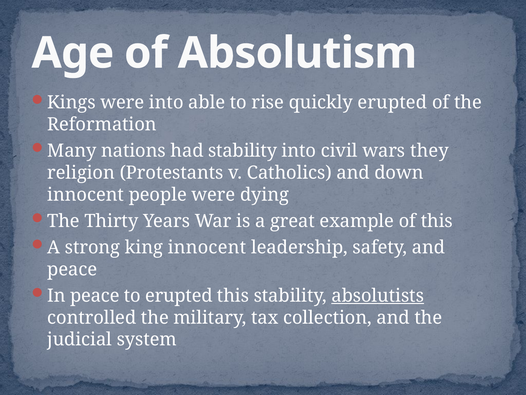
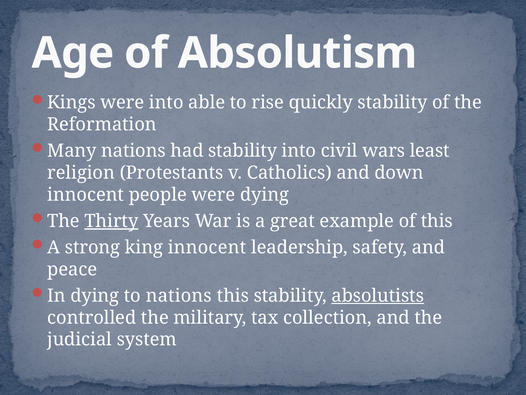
quickly erupted: erupted -> stability (392, 102)
they: they -> least (430, 151)
Thirty underline: none -> present (111, 221)
In peace: peace -> dying (95, 295)
to erupted: erupted -> nations (179, 295)
